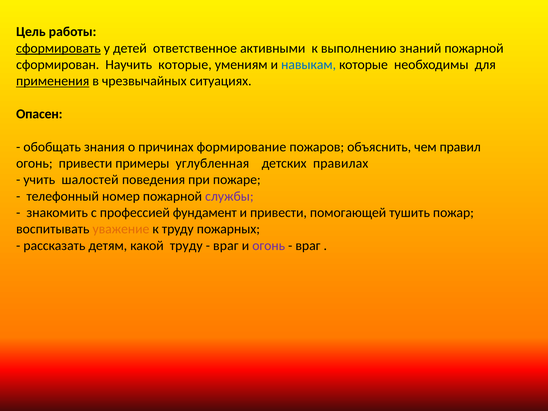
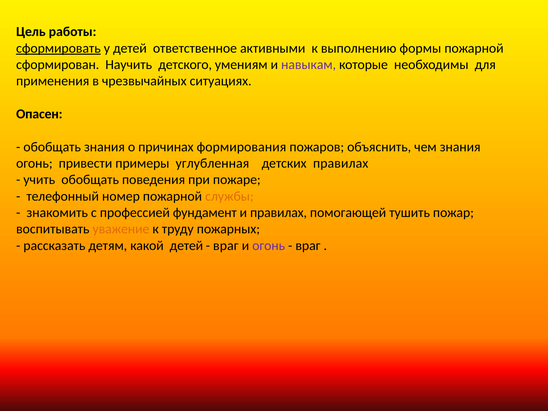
знаний: знаний -> формы (420, 48)
Научить которые: которые -> детского (185, 65)
навыкам colour: blue -> purple (309, 65)
применения underline: present -> none (53, 81)
формирование: формирование -> формирования (241, 147)
чем правил: правил -> знания (460, 147)
учить шалостей: шалостей -> обобщать (90, 180)
службы colour: purple -> orange (229, 196)
и привести: привести -> правилах (279, 213)
какой труду: труду -> детей (186, 246)
